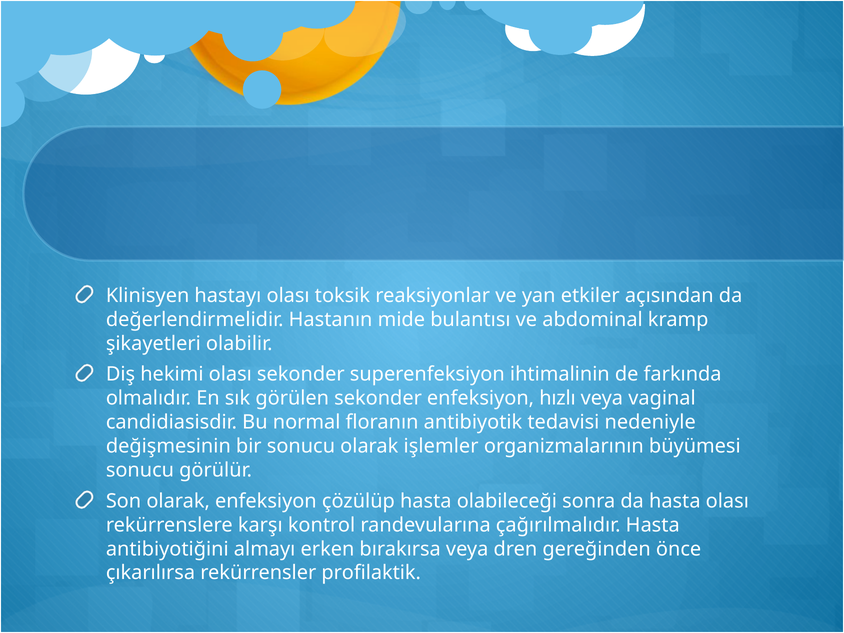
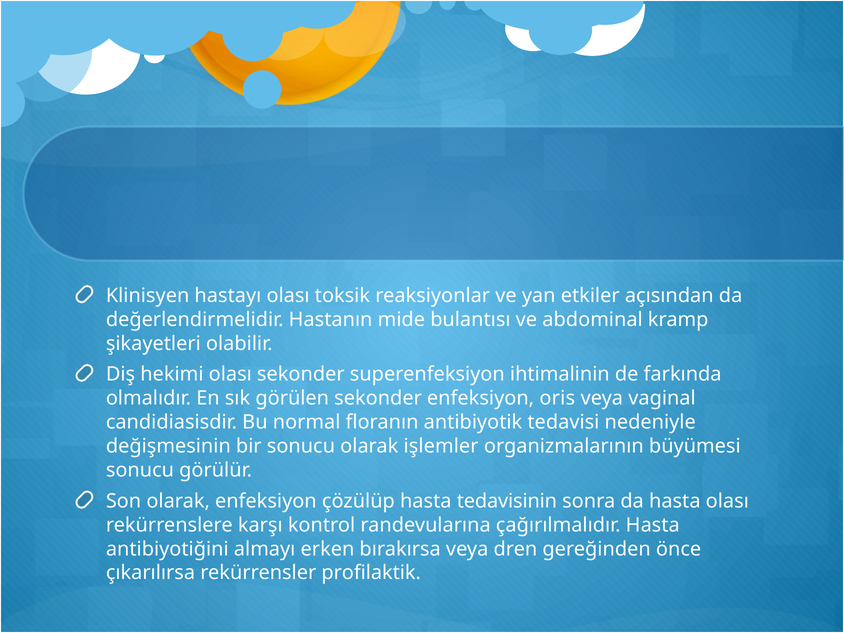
hızlı: hızlı -> oris (557, 398)
olabileceği: olabileceği -> tedavisinin (507, 501)
